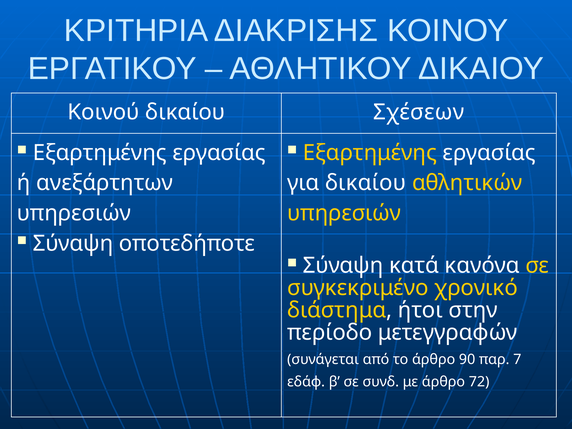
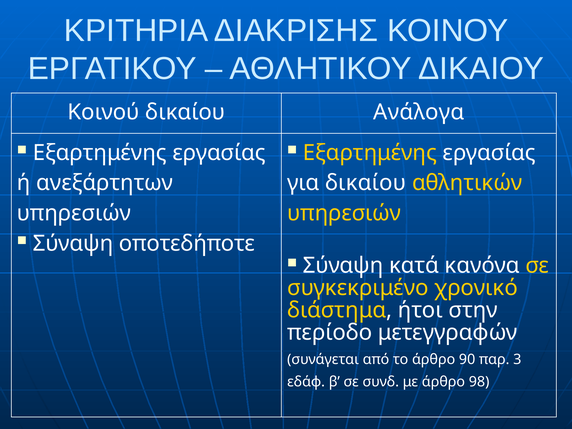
Σχέσεων: Σχέσεων -> Ανάλογα (419, 112)
7: 7 -> 3 (517, 360)
72: 72 -> 98 (479, 382)
